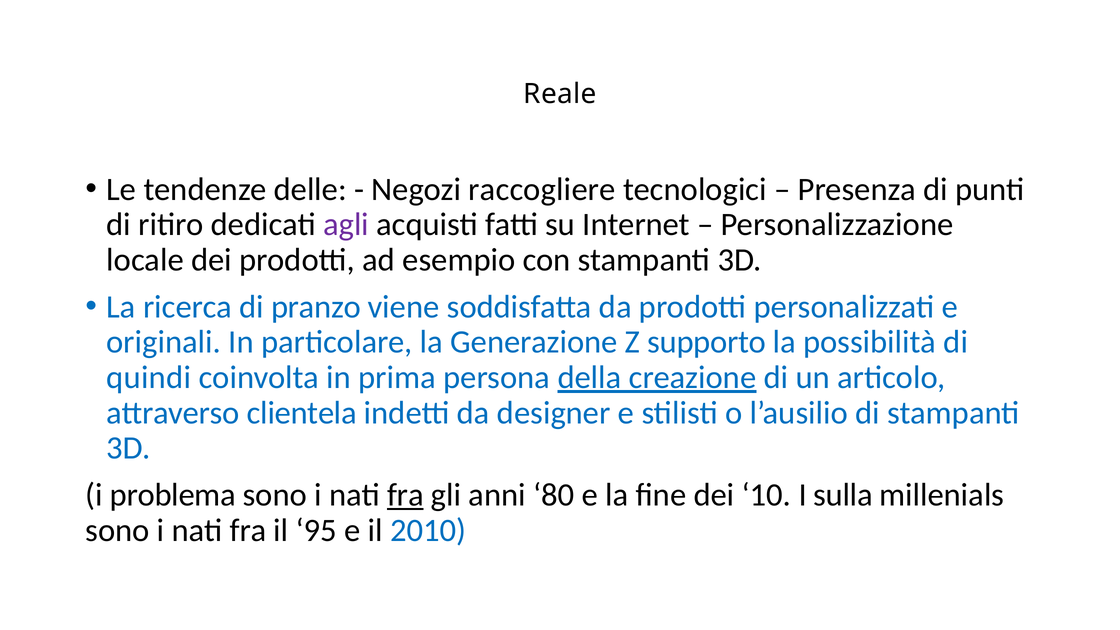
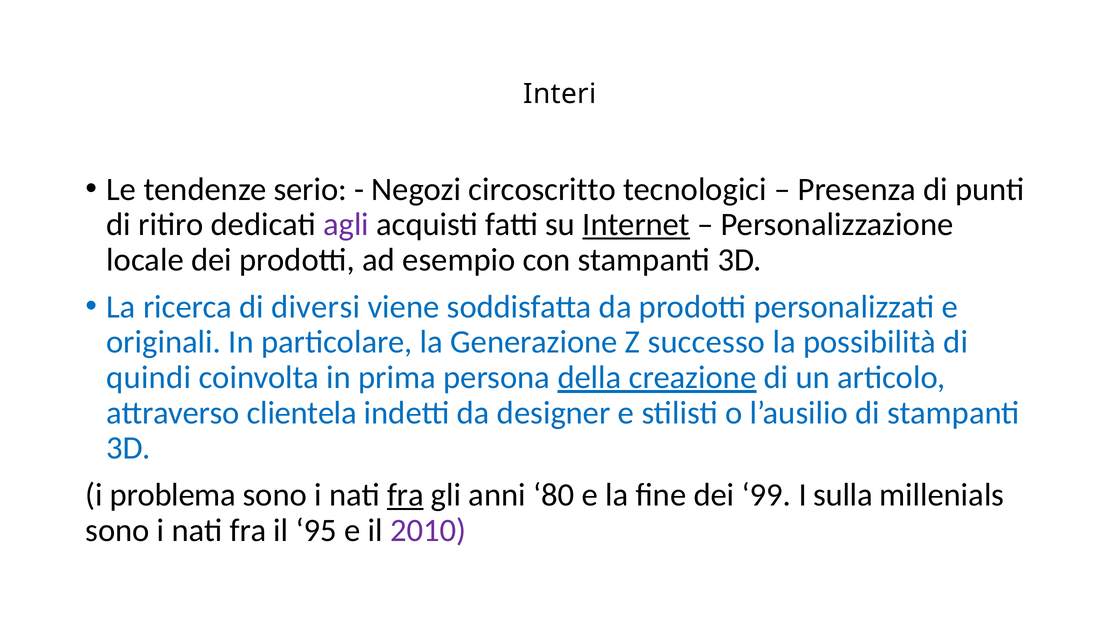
Reale: Reale -> Interi (560, 94)
delle: delle -> serio (310, 189)
raccogliere: raccogliere -> circoscritto (542, 189)
Internet underline: none -> present (636, 225)
pranzo: pranzo -> diversi (316, 307)
supporto: supporto -> successo (706, 342)
10: 10 -> 99 (767, 495)
2010 colour: blue -> purple (428, 530)
